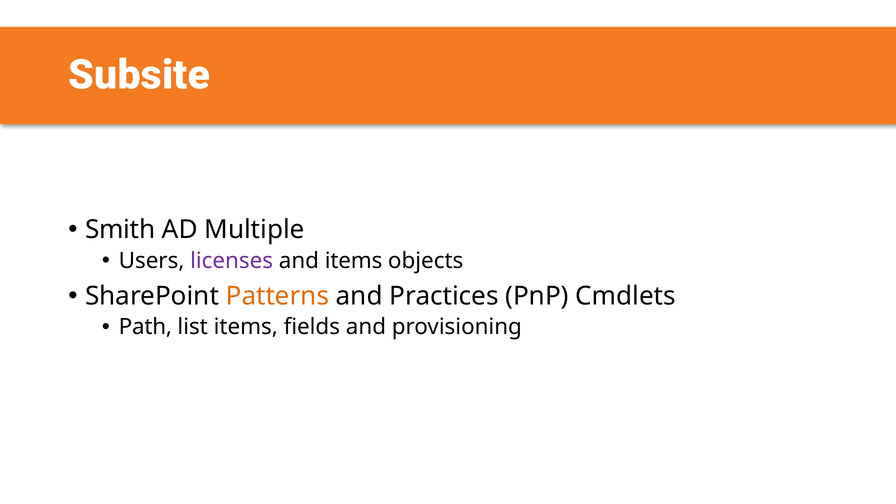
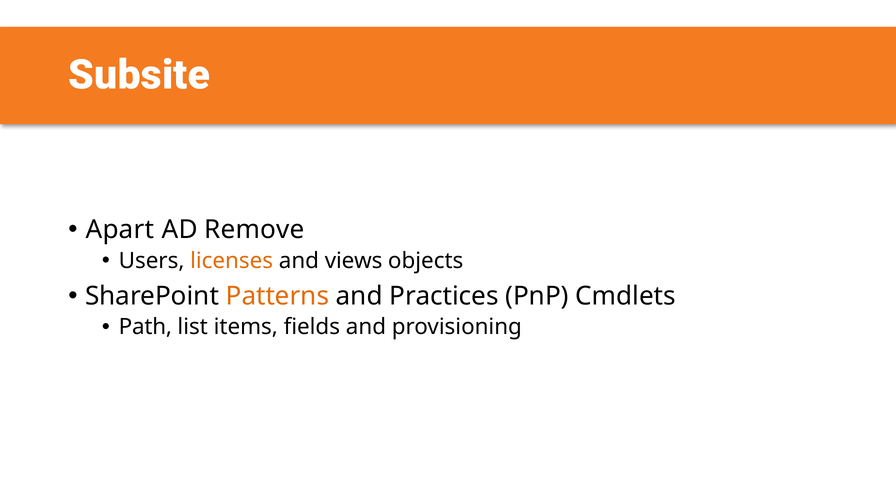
Smith: Smith -> Apart (120, 230)
Multiple: Multiple -> Remove (254, 230)
licenses colour: purple -> orange (232, 261)
and items: items -> views (354, 261)
